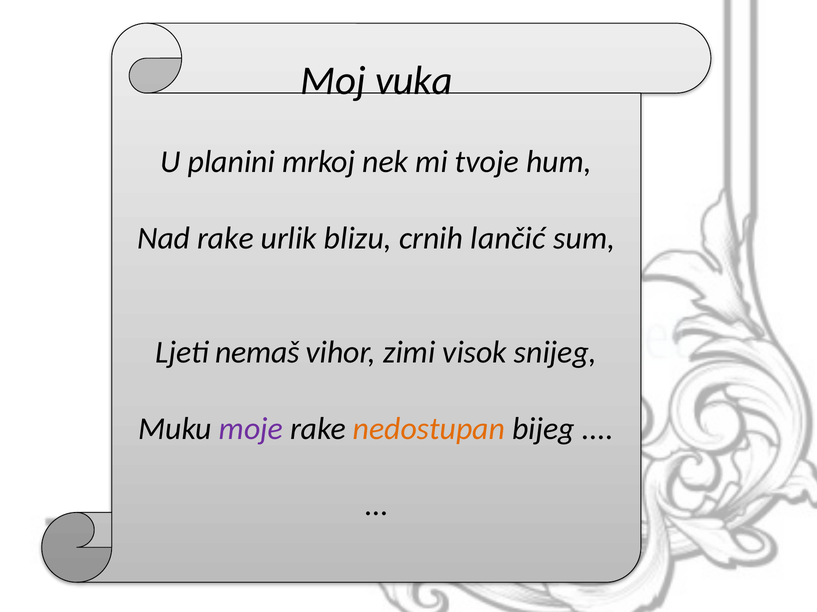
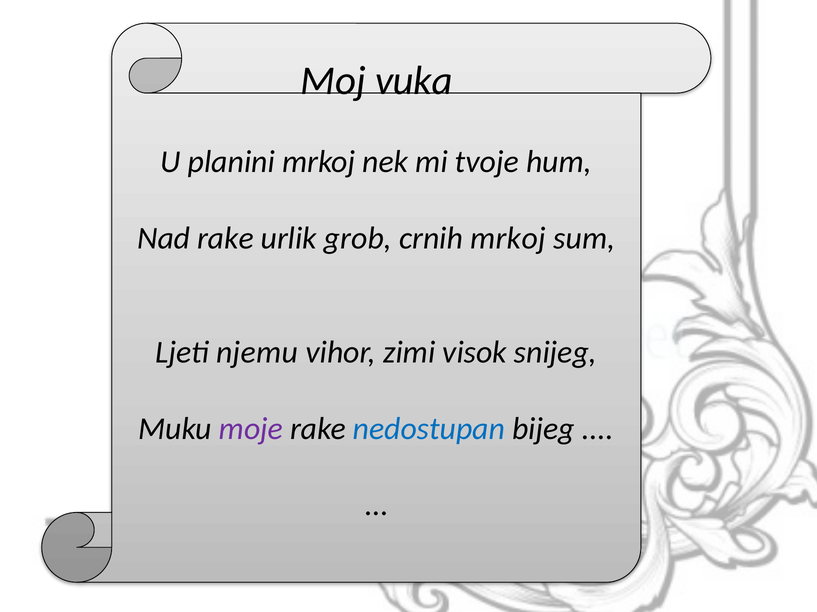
blizu: blizu -> grob (358, 238)
crnih lančić: lančić -> mrkoj (508, 238)
nemaš: nemaš -> njemu (257, 353)
nedostupan colour: orange -> blue (429, 429)
